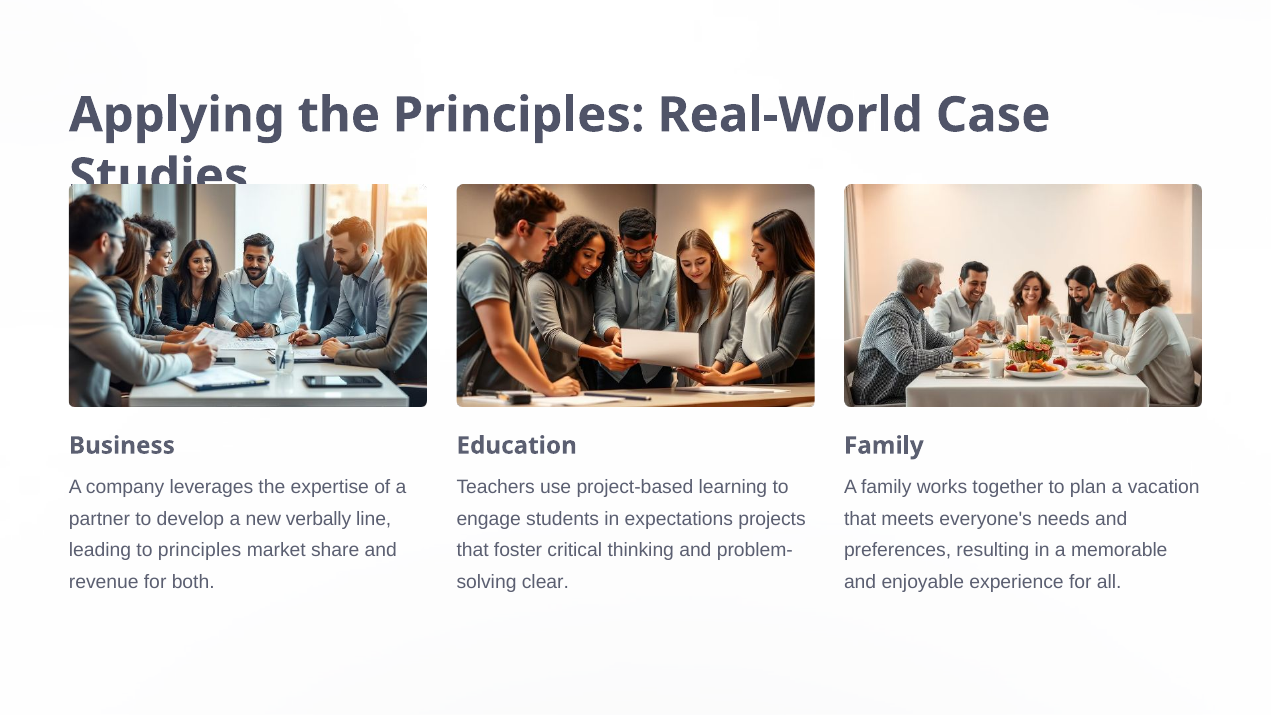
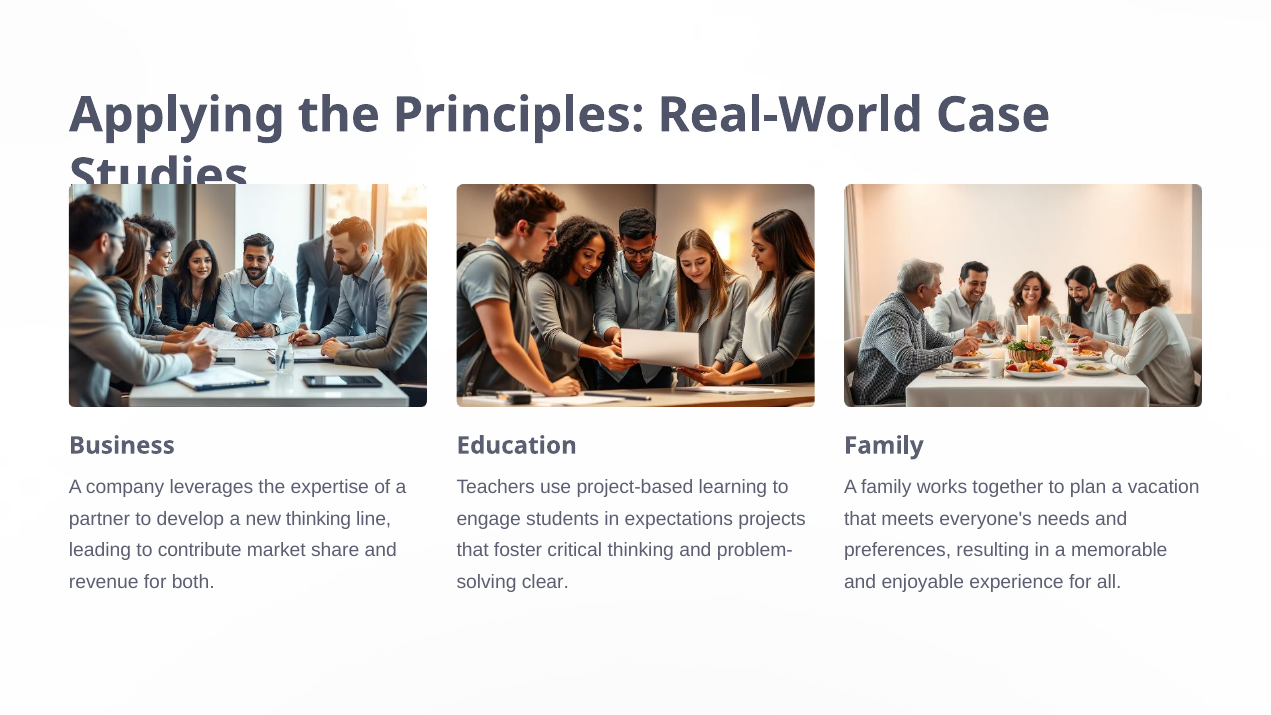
new verbally: verbally -> thinking (319, 519)
to principles: principles -> contribute (200, 550)
